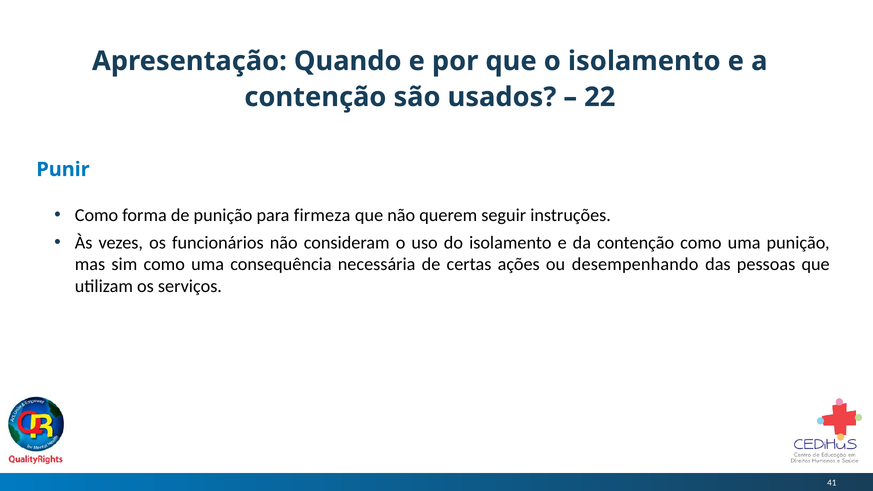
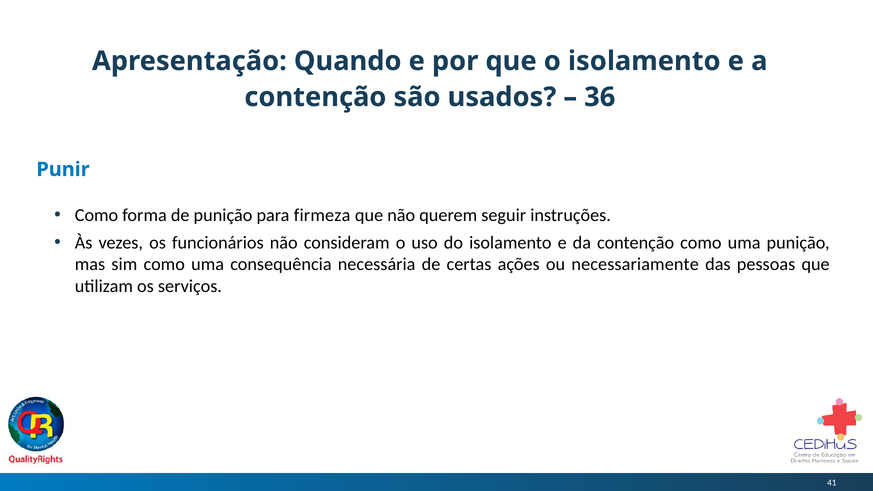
22: 22 -> 36 (600, 97)
desempenhando: desempenhando -> necessariamente (635, 265)
